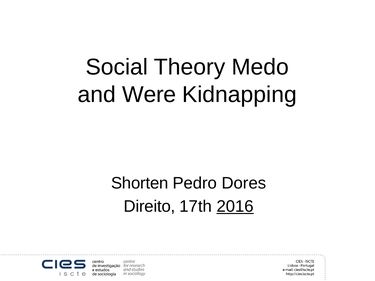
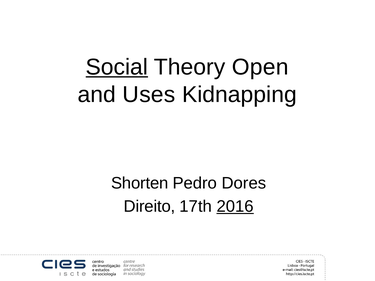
Social underline: none -> present (117, 67)
Medo: Medo -> Open (260, 67)
Were: Were -> Uses (149, 95)
